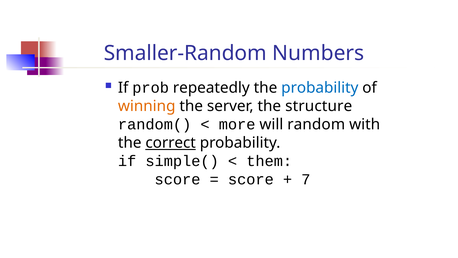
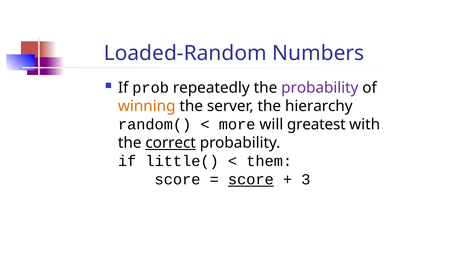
Smaller-Random: Smaller-Random -> Loaded-Random (185, 53)
probability colour: blue -> purple (320, 88)
structure: structure -> hierarchy (319, 106)
random: random -> greatest (316, 124)
simple(: simple( -> little( (182, 161)
score underline: none -> present (251, 179)
7: 7 -> 3 (306, 179)
